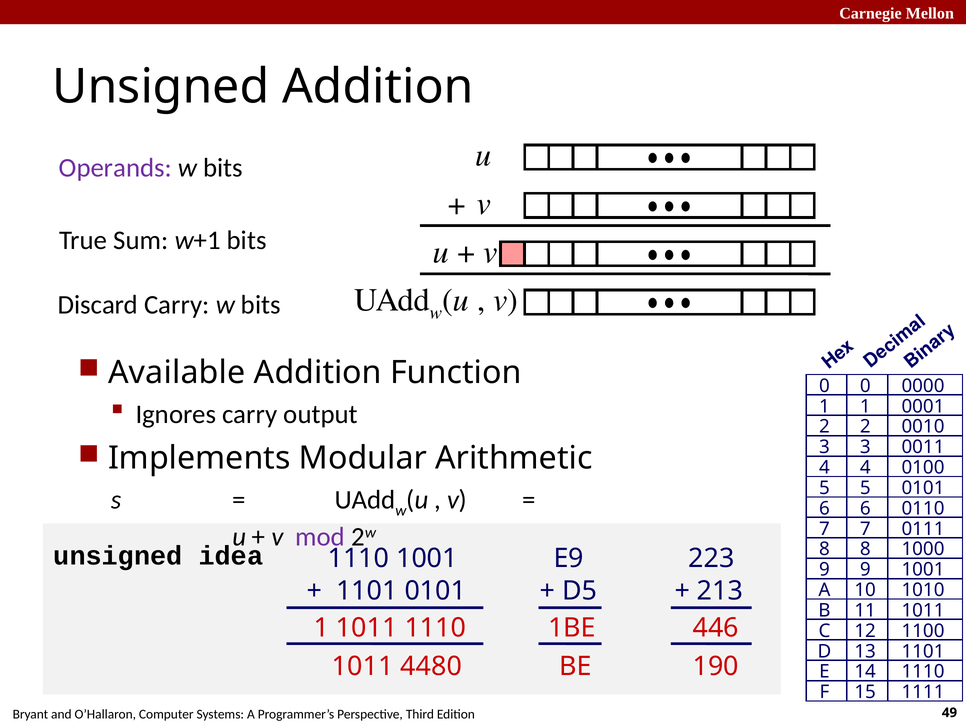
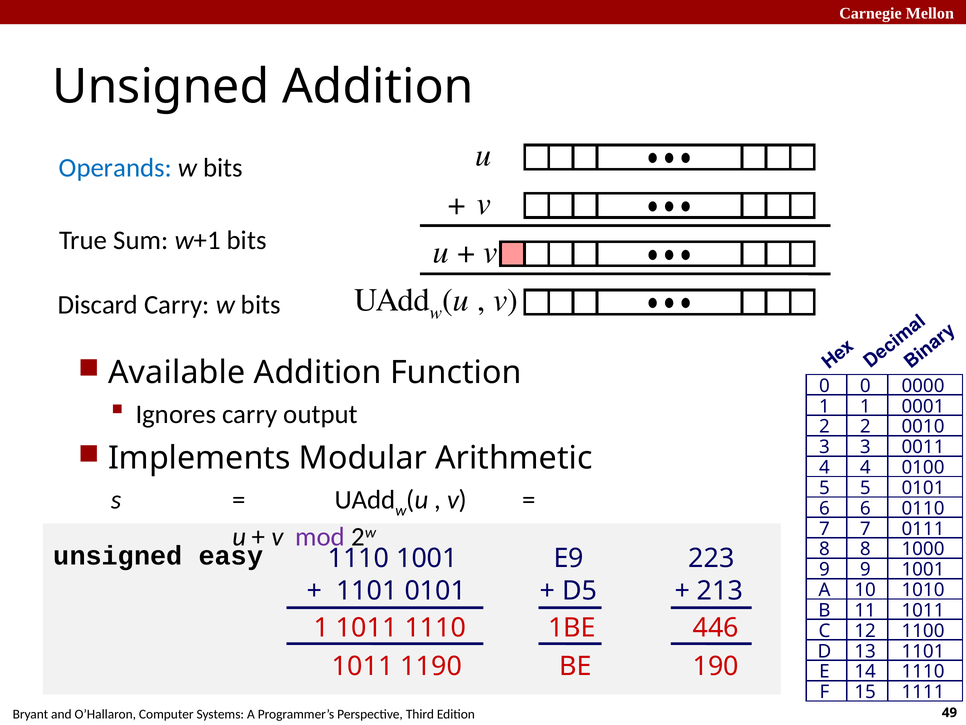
Operands colour: purple -> blue (115, 168)
idea: idea -> easy (231, 556)
4480: 4480 -> 1190 (431, 666)
